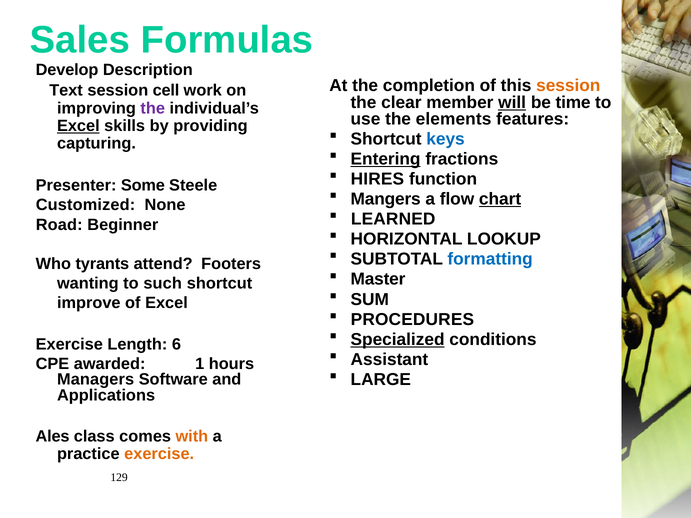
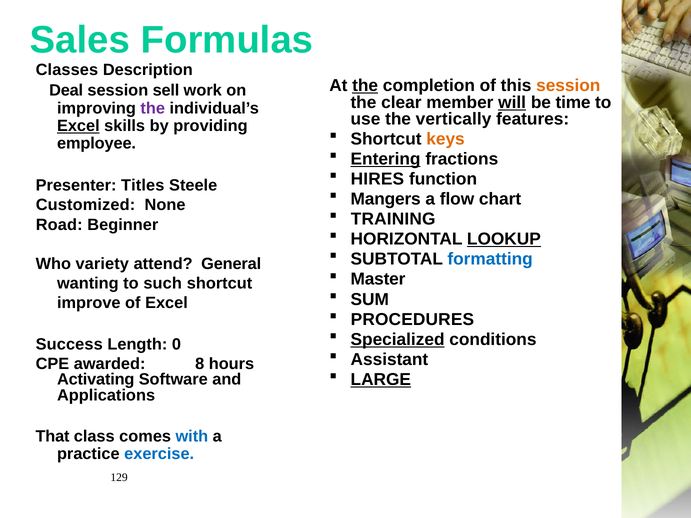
Develop: Develop -> Classes (67, 70)
the underline: none -> present (365, 86)
Text: Text -> Deal (66, 91)
cell: cell -> sell (166, 91)
elements: elements -> vertically (454, 119)
keys colour: blue -> orange (446, 139)
capturing: capturing -> employee (97, 144)
Some: Some -> Titles (143, 185)
chart underline: present -> none (500, 199)
LEARNED: LEARNED -> TRAINING (393, 219)
LOOKUP underline: none -> present (504, 239)
tyrants: tyrants -> variety (102, 264)
Footers: Footers -> General (231, 264)
Exercise: Exercise -> Success (69, 345)
6: 6 -> 0 (176, 345)
1: 1 -> 8 (200, 364)
LARGE underline: none -> present (381, 380)
Managers: Managers -> Activating (96, 380)
Ales: Ales -> That (53, 437)
with colour: orange -> blue (192, 437)
exercise colour: orange -> blue (159, 454)
